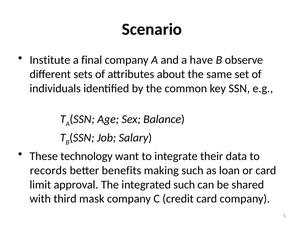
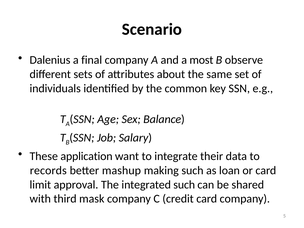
Institute: Institute -> Dalenius (50, 60)
have: have -> most (201, 60)
technology: technology -> application (86, 156)
benefits: benefits -> mashup (121, 170)
